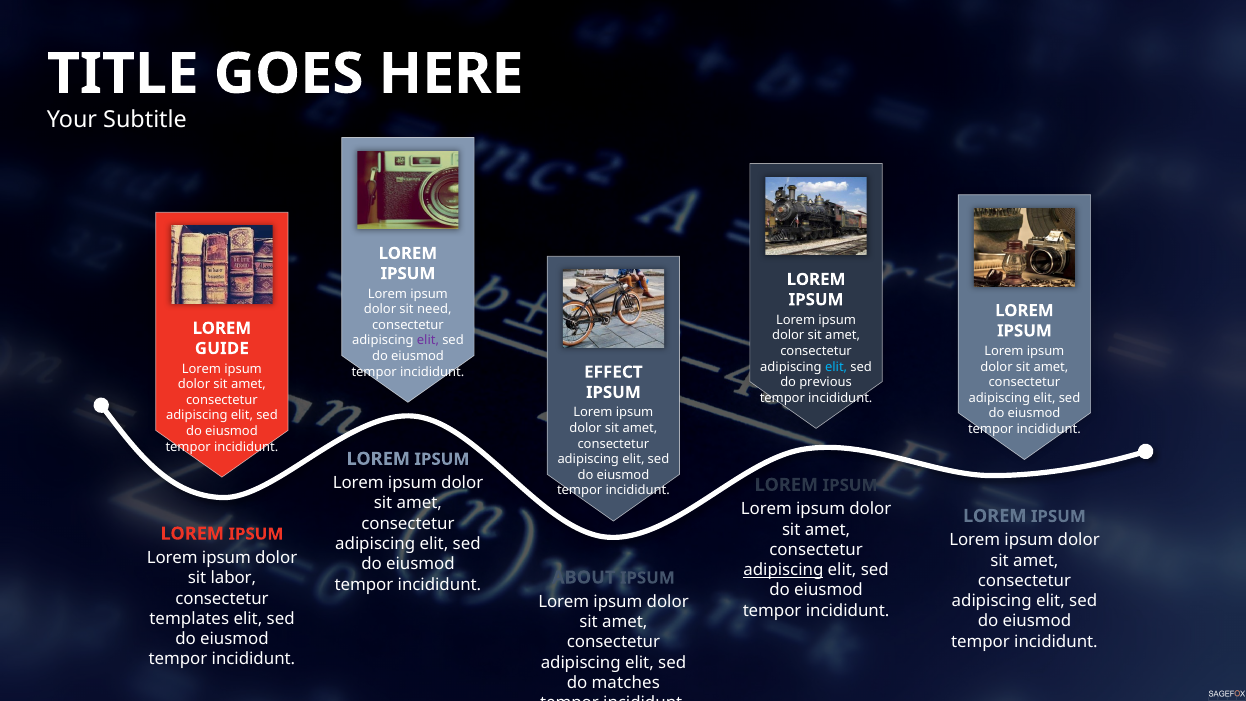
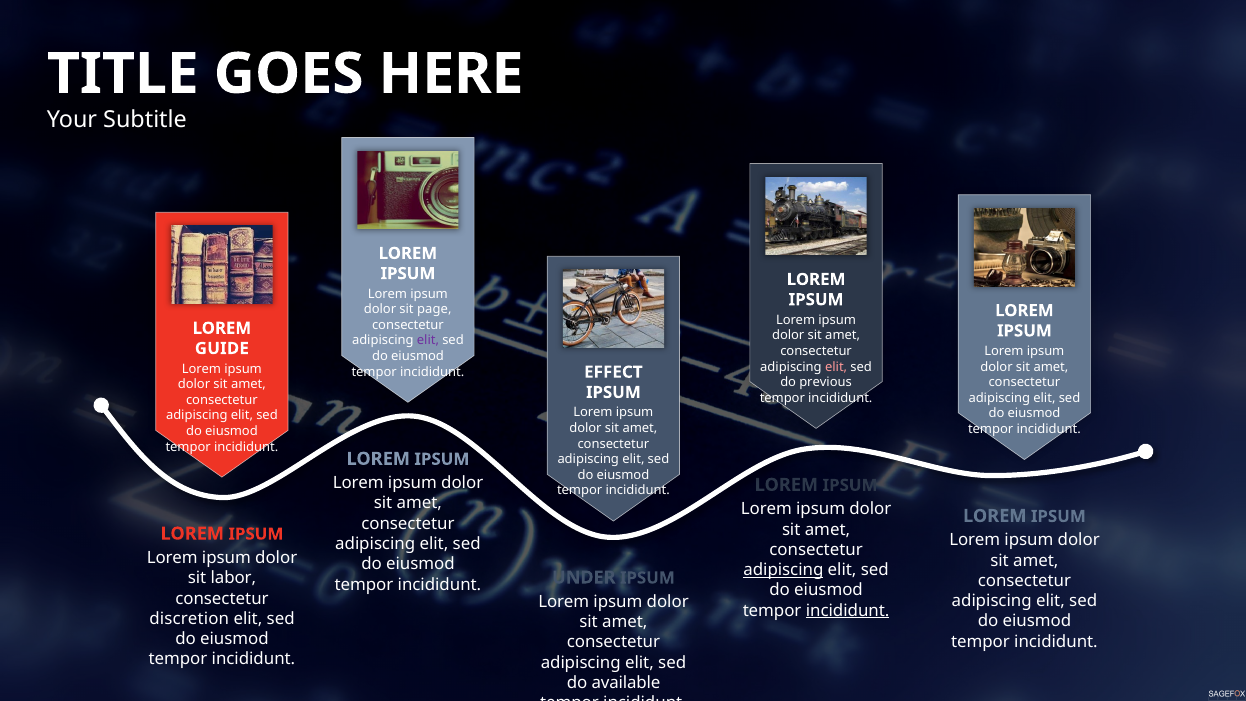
need: need -> page (434, 309)
elit colour: light blue -> pink (836, 367)
ABOUT: ABOUT -> UNDER (584, 577)
incididunt underline: none -> present (848, 610)
templates: templates -> discretion (189, 619)
matches: matches -> available (626, 683)
